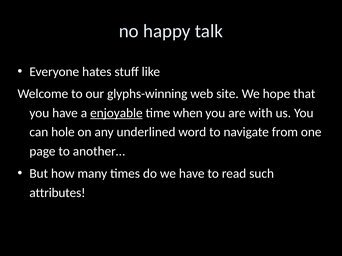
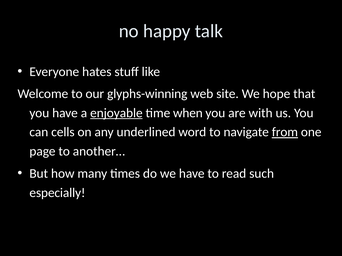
hole: hole -> cells (63, 132)
from underline: none -> present (285, 132)
attributes: attributes -> especially (57, 193)
